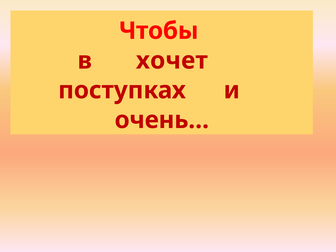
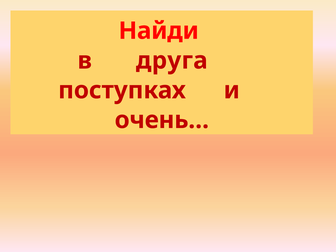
Чтобы: Чтобы -> Найди (159, 31)
хочет: хочет -> друга (172, 61)
